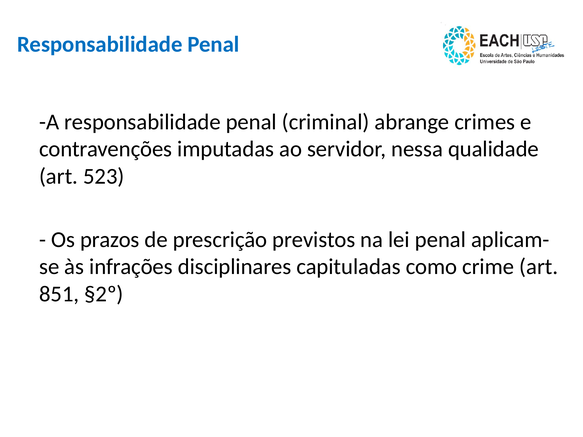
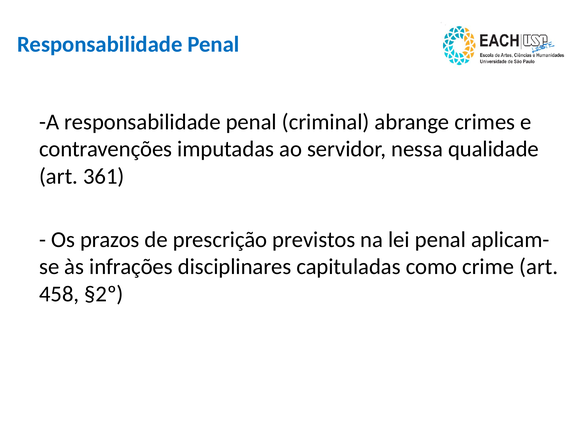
523: 523 -> 361 (104, 176)
851: 851 -> 458 (59, 294)
